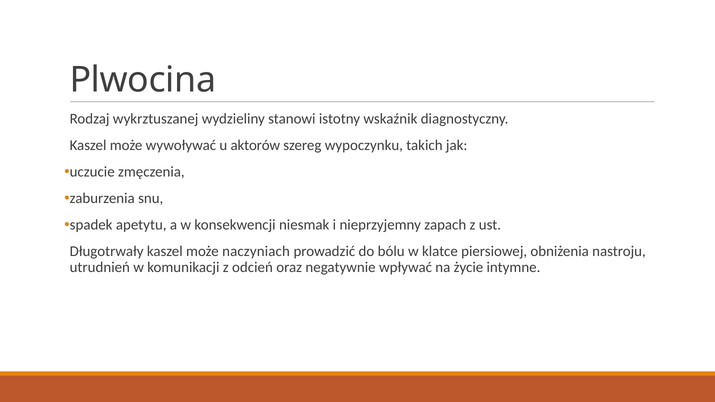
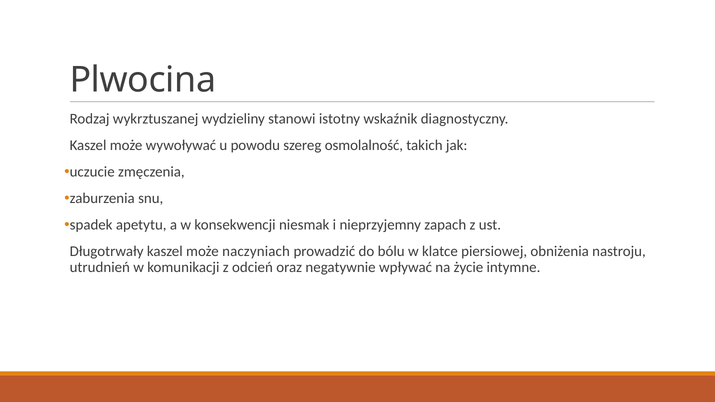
aktorów: aktorów -> powodu (255, 145)
wypoczynku: wypoczynku -> osmolalność (364, 145)
